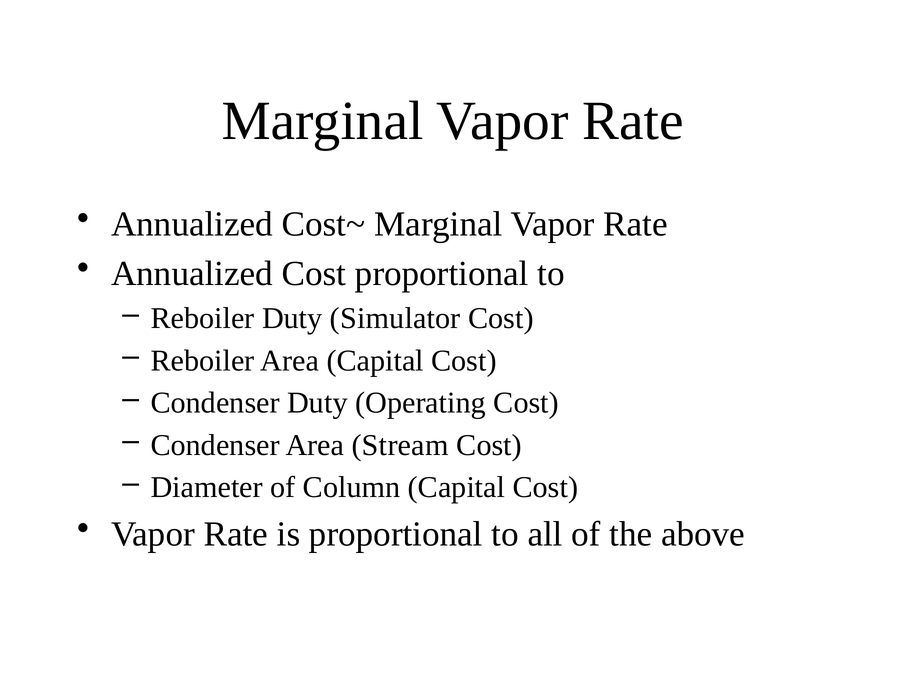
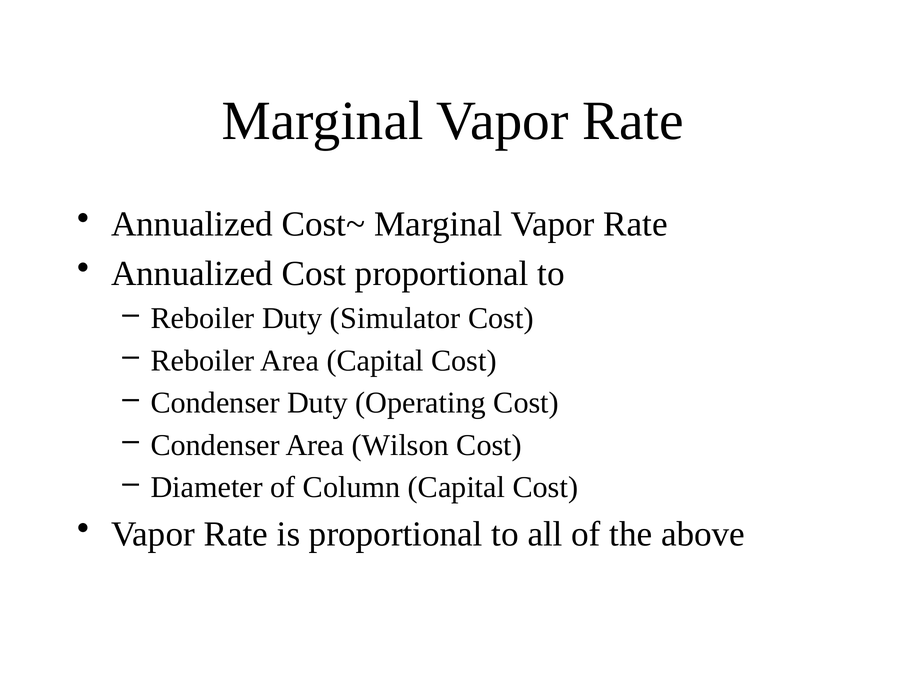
Stream: Stream -> Wilson (400, 446)
